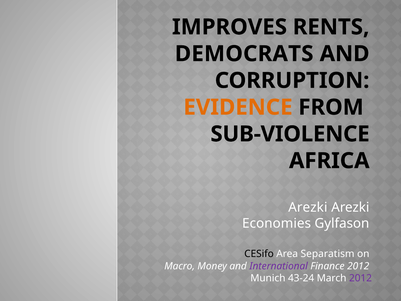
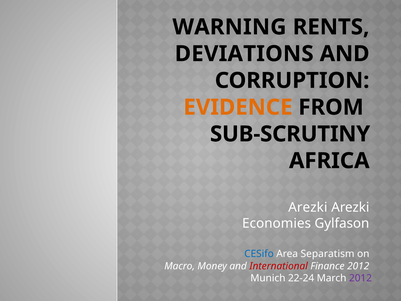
IMPROVES: IMPROVES -> WARNING (229, 27)
DEMOCRATS: DEMOCRATS -> DEVIATIONS (244, 54)
SUB-VIOLENCE: SUB-VIOLENCE -> SUB-SCRUTINY (290, 134)
CESifo colour: black -> blue (259, 254)
International colour: purple -> red (279, 266)
43-24: 43-24 -> 22-24 (301, 278)
